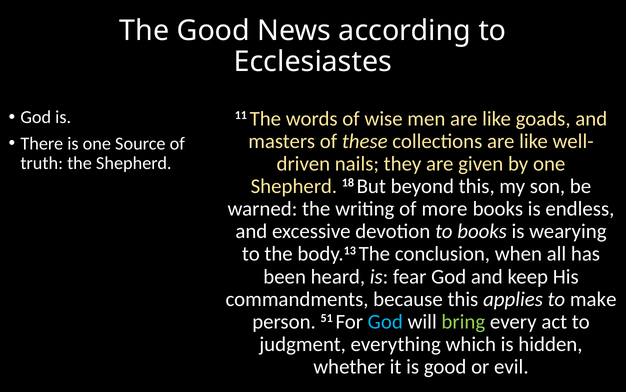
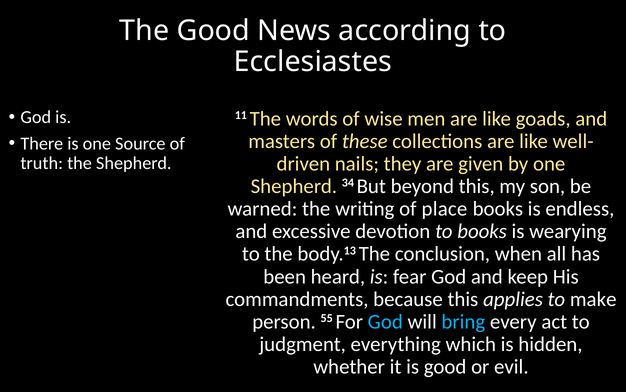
18: 18 -> 34 (348, 183)
more: more -> place (444, 209)
51: 51 -> 55 (327, 318)
bring colour: light green -> light blue (463, 321)
